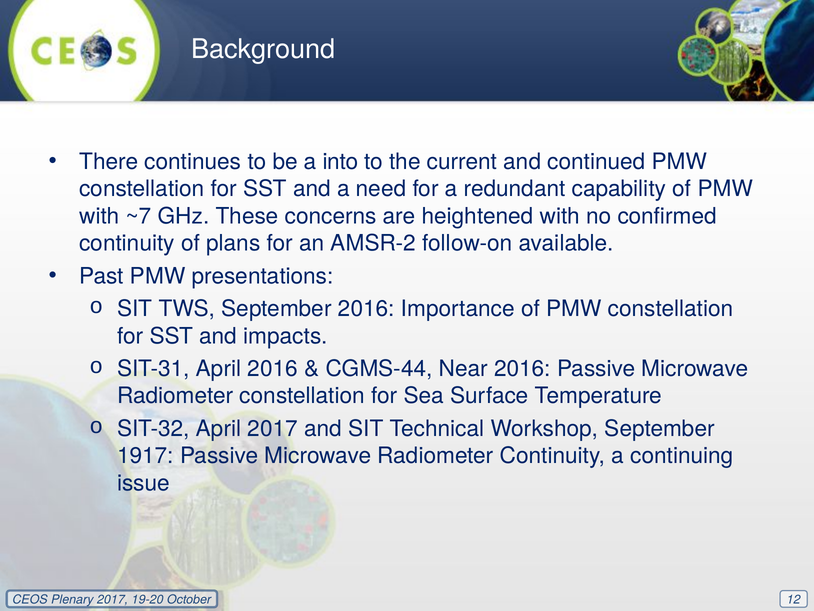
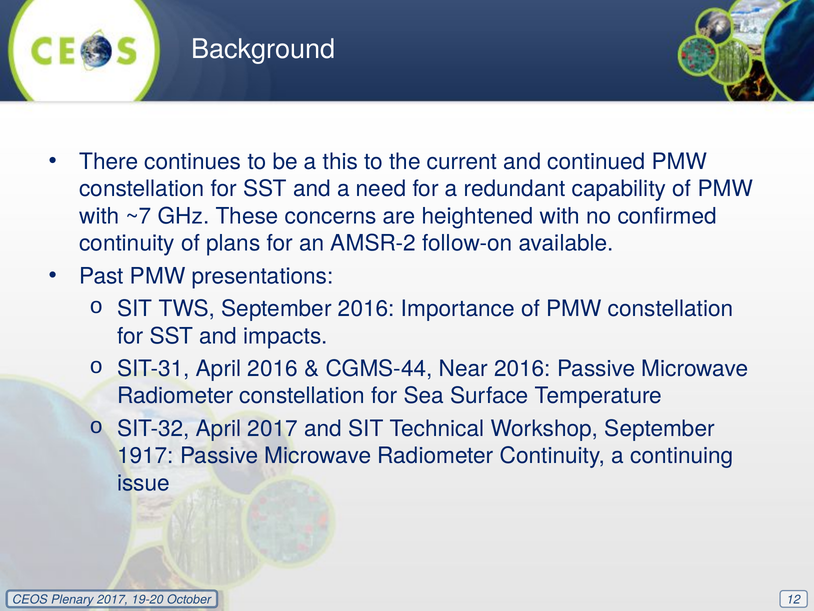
into: into -> this (340, 162)
